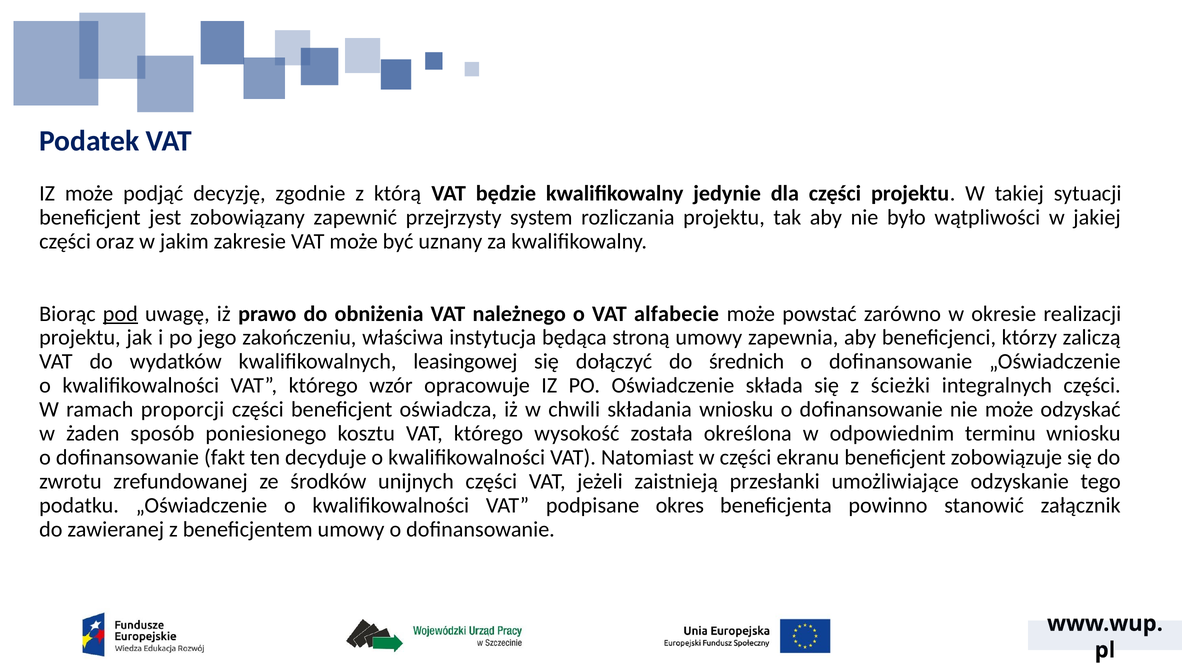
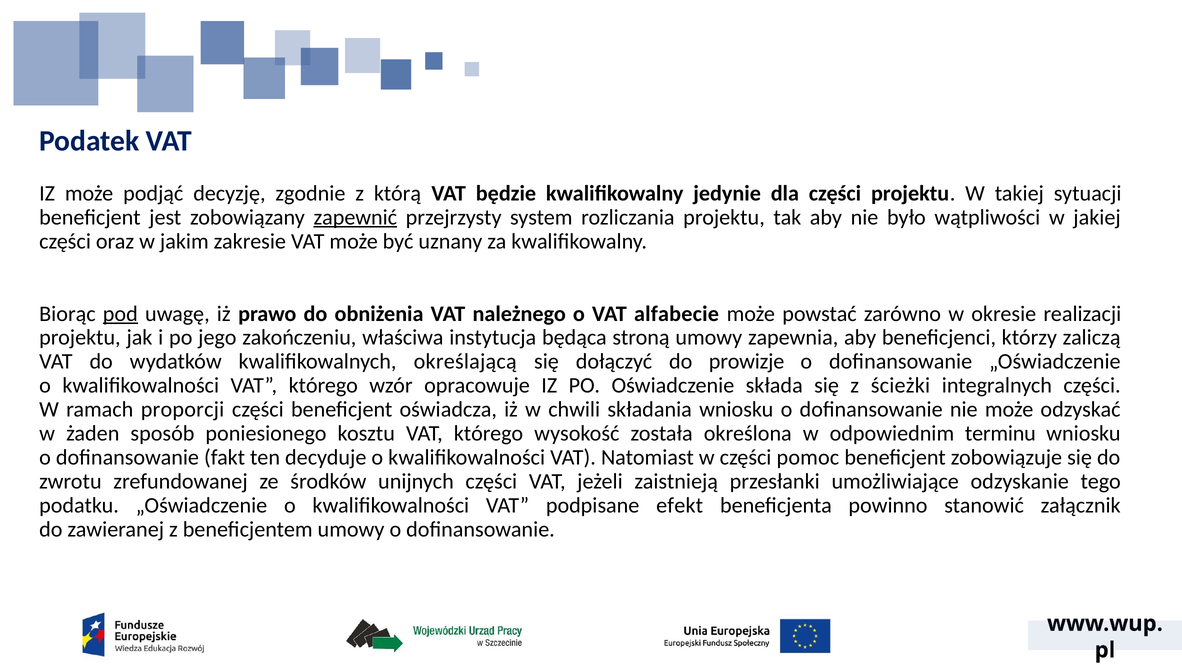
zapewnić underline: none -> present (355, 217)
leasingowej: leasingowej -> określającą (465, 362)
średnich: średnich -> prowizje (747, 362)
ekranu: ekranu -> pomoc (808, 457)
okres: okres -> efekt (680, 505)
